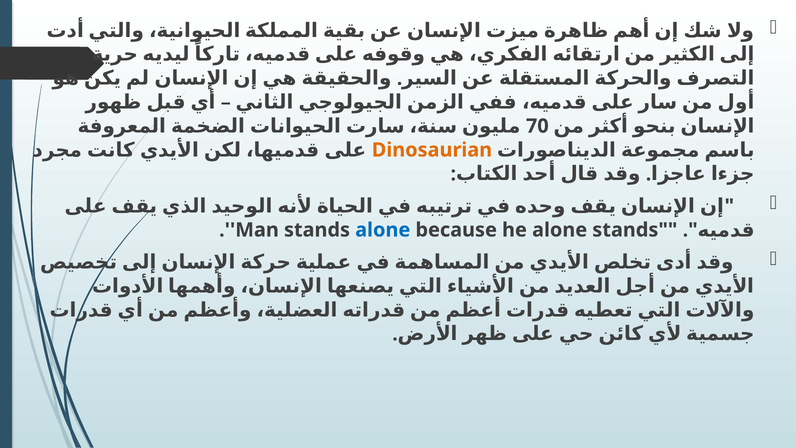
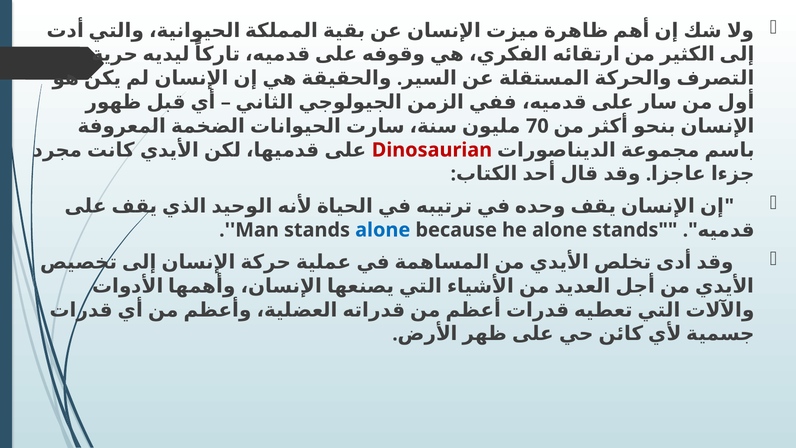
Dinosaurian colour: orange -> red (432, 150)
